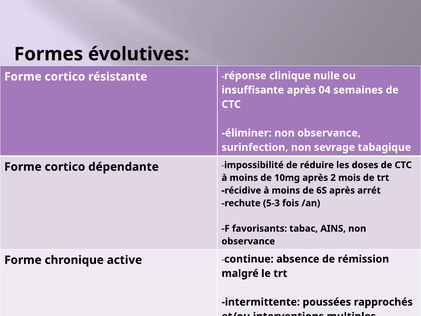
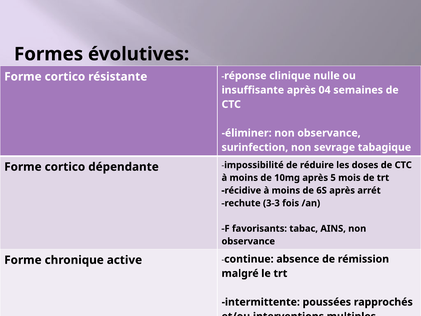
2: 2 -> 5 (333, 178)
5-3: 5-3 -> 3-3 (271, 203)
